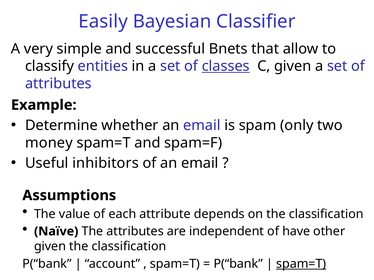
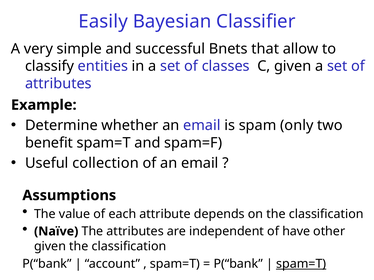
classes underline: present -> none (226, 66)
money: money -> benefit (49, 143)
inhibitors: inhibitors -> collection (106, 163)
